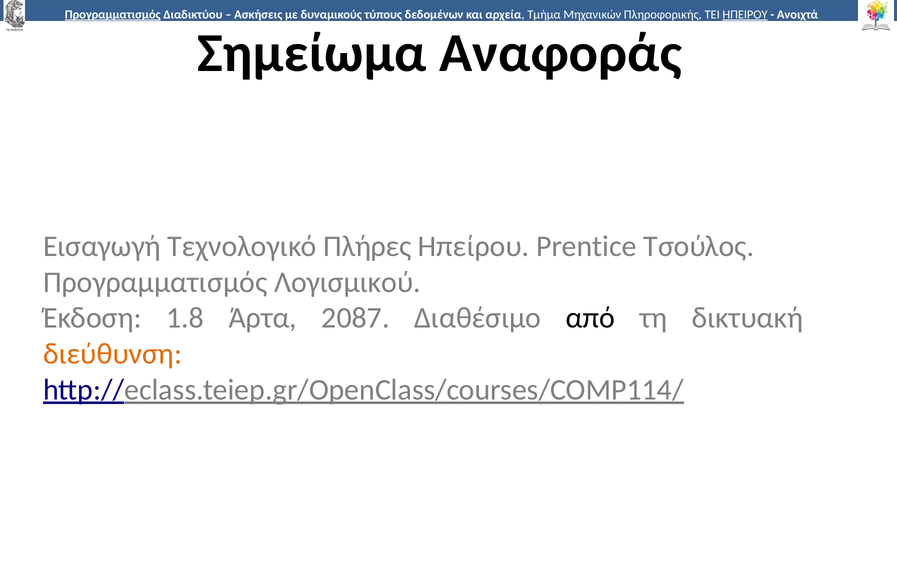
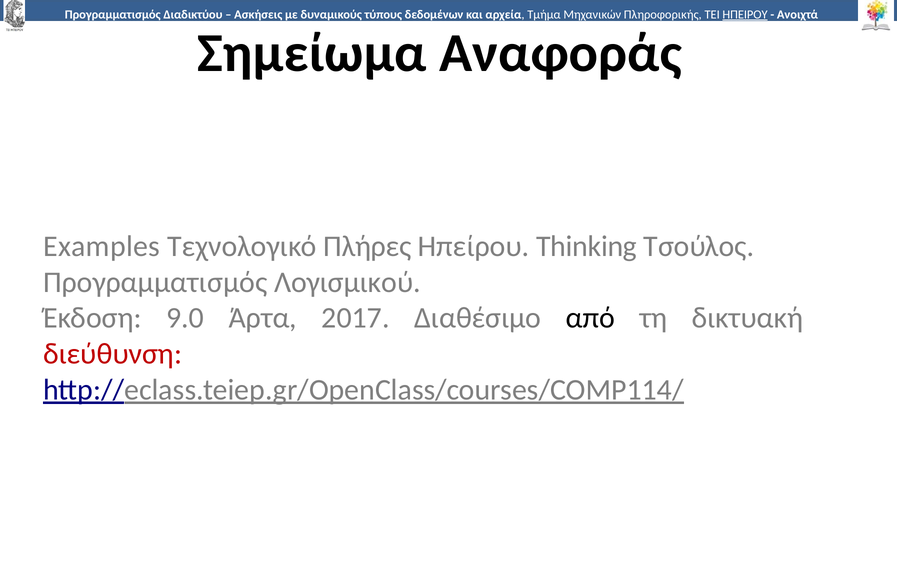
Προγραμματισμός underline: present -> none (113, 15)
Εισαγωγή: Εισαγωγή -> Examples (102, 246)
Prentice: Prentice -> Thinking (587, 246)
1.8: 1.8 -> 9.0 (185, 318)
2087: 2087 -> 2017 (355, 318)
διεύθυνση colour: orange -> red (113, 354)
